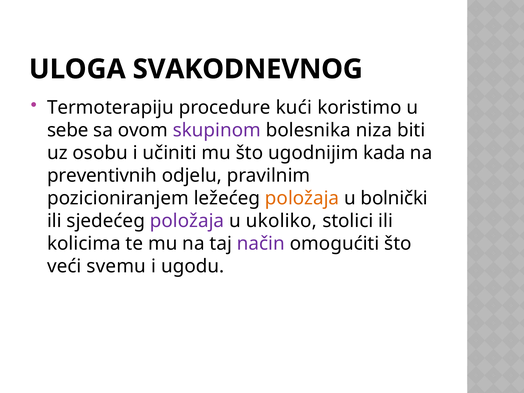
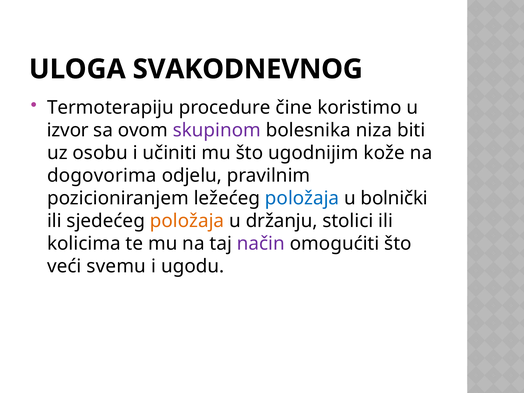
kući: kući -> čine (294, 107)
sebe: sebe -> izvor (68, 130)
kada: kada -> kože (384, 153)
preventivnih: preventivnih -> dogovorima (102, 176)
položaja colour: orange -> blue (302, 198)
položaja colour: purple -> orange (187, 221)
ukoliko: ukoliko -> držanju (282, 221)
